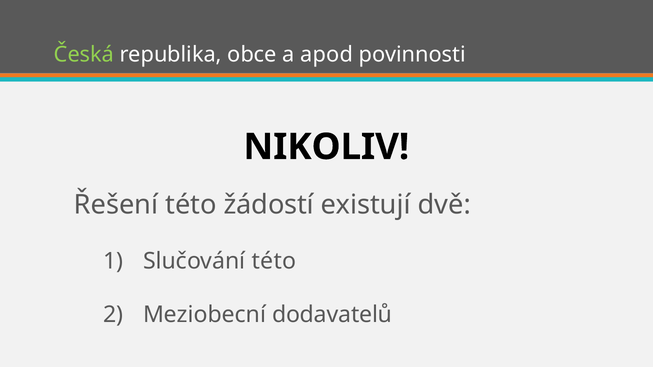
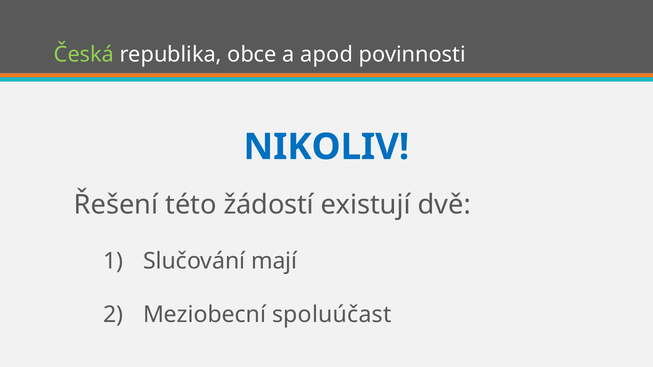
NIKOLIV colour: black -> blue (326, 147)
Slučování této: této -> mají (274, 261)
dodavatelů: dodavatelů -> spoluúčast (332, 315)
